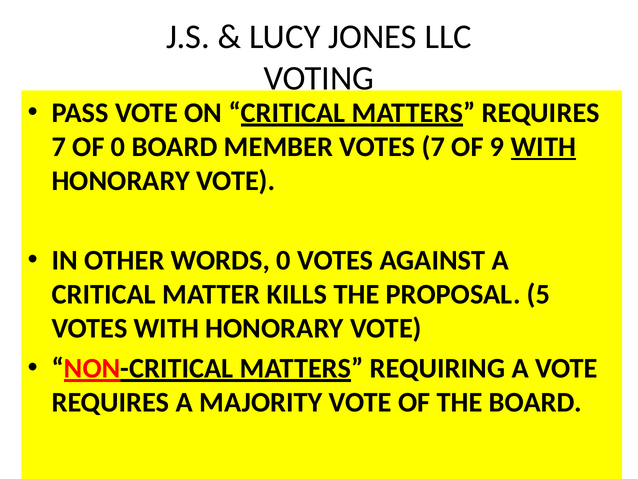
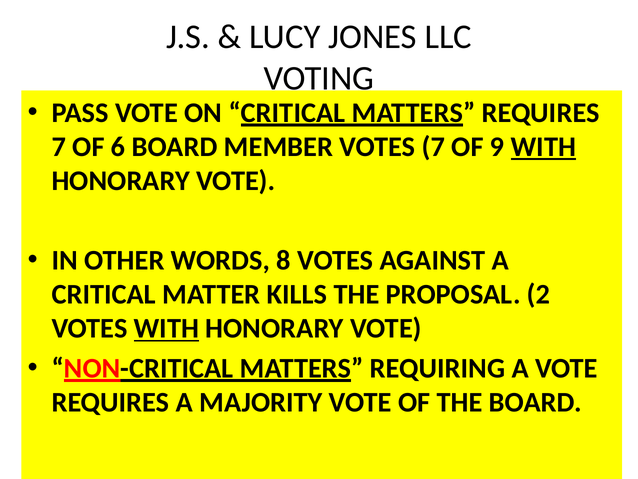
OF 0: 0 -> 6 (118, 147)
WORDS 0: 0 -> 8 (284, 260)
5: 5 -> 2 (539, 294)
WITH underline: none -> present (166, 328)
